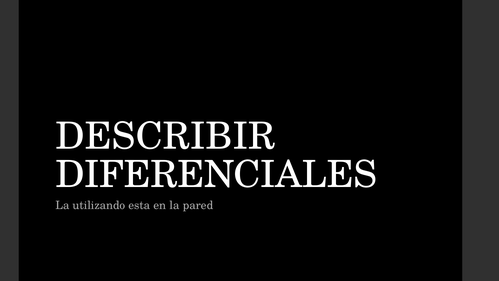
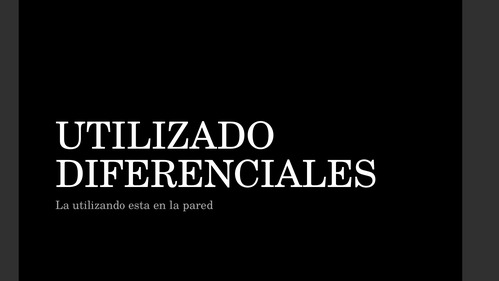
DESCRIBIR: DESCRIBIR -> UTILIZADO (165, 136)
